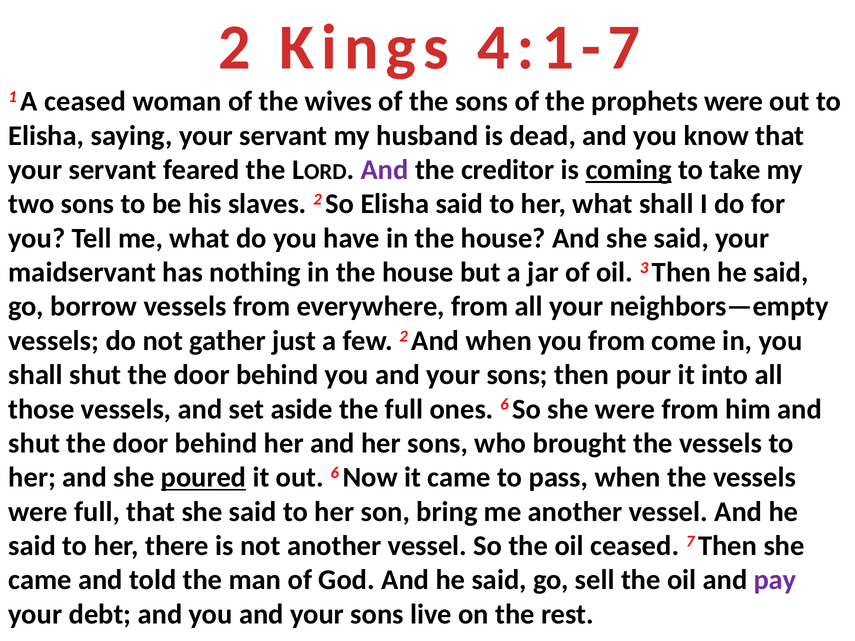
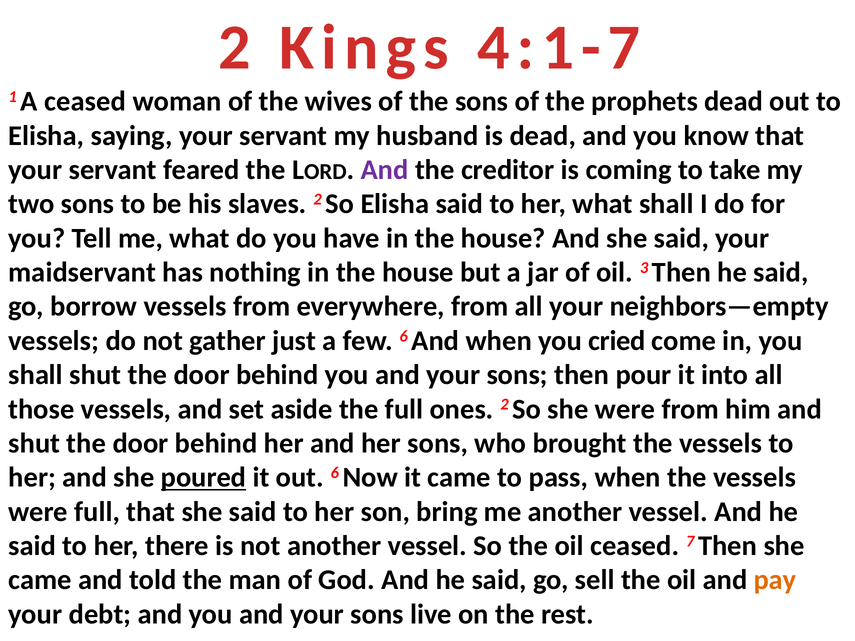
prophets were: were -> dead (734, 102)
coming underline: present -> none (629, 170)
few 2: 2 -> 6 (404, 336)
you from: from -> cried (617, 341)
ones 6: 6 -> 2 (504, 405)
pay colour: purple -> orange (775, 580)
